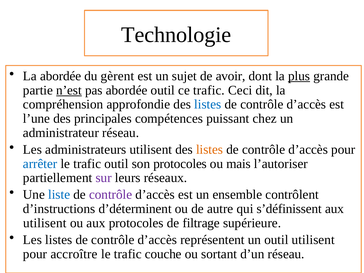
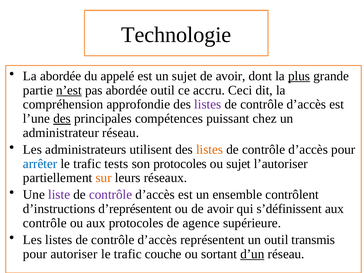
gèrent: gèrent -> appelé (118, 76)
ce trafic: trafic -> accru (209, 90)
listes colour: blue -> purple (208, 104)
des underline: none -> present (62, 119)
trafic outil: outil -> tests (116, 164)
ou mais: mais -> sujet (238, 164)
sur colour: purple -> orange (104, 178)
liste colour: blue -> purple (59, 195)
d’déterminent: d’déterminent -> d’représentent (135, 209)
ou de autre: autre -> avoir (220, 209)
utilisent: utilisent -> contrôle (45, 223)
filtrage: filtrage -> agence (201, 223)
outil utilisent: utilisent -> transmis (313, 240)
accroître: accroître -> autoriser (74, 254)
d’un underline: none -> present (252, 254)
